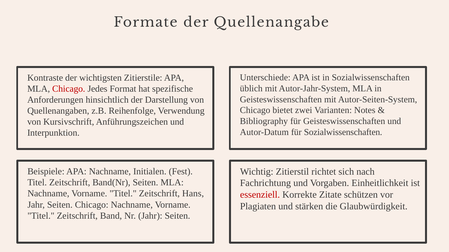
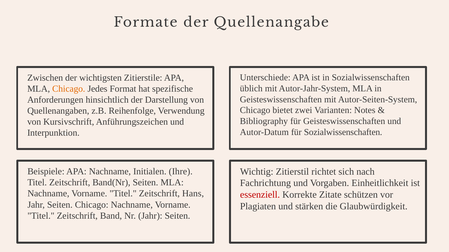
Kontraste: Kontraste -> Zwischen (45, 78)
Chicago colour: red -> orange (69, 89)
Fest: Fest -> Ihre (181, 172)
